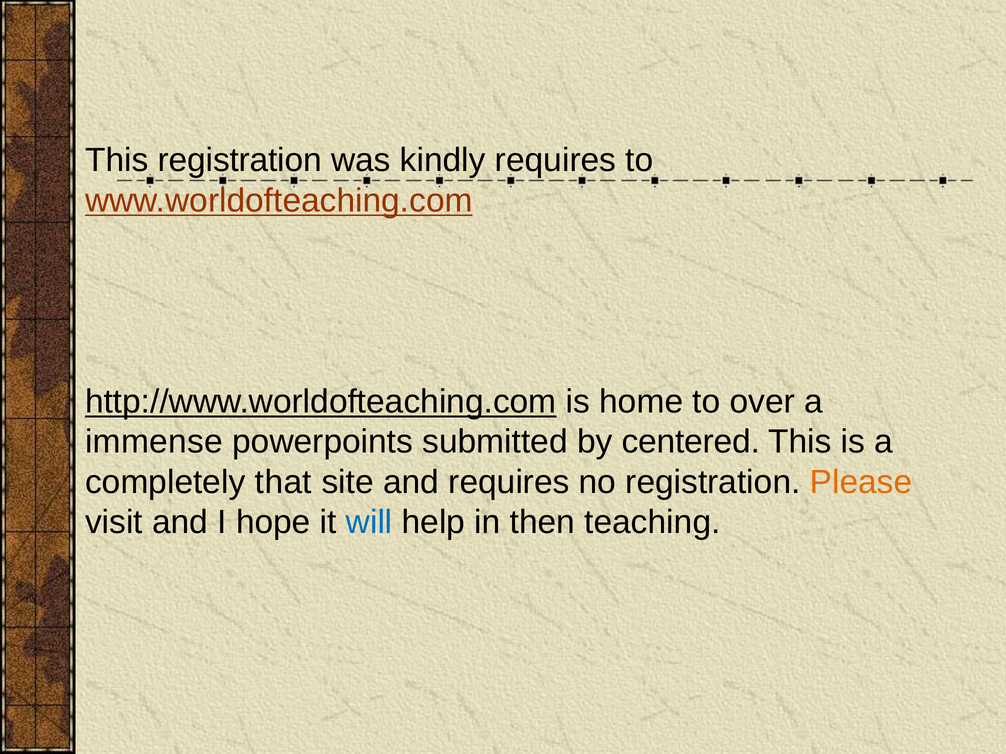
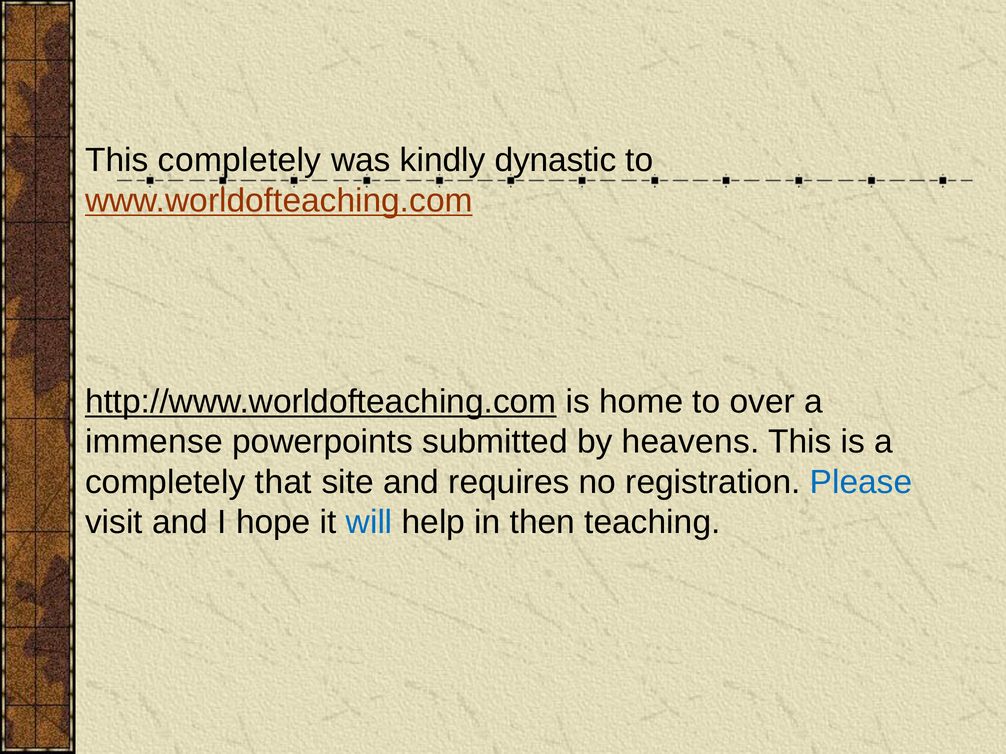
This registration: registration -> completely (240, 160)
kindly requires: requires -> dynastic (556, 160)
centered: centered -> heavens (691, 442)
Please colour: orange -> blue (861, 482)
